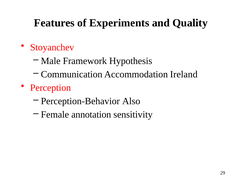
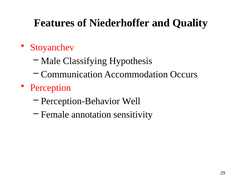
Experiments: Experiments -> Niederhoffer (119, 23)
Framework: Framework -> Classifying (85, 61)
Ireland: Ireland -> Occurs (184, 74)
Also: Also -> Well (131, 101)
